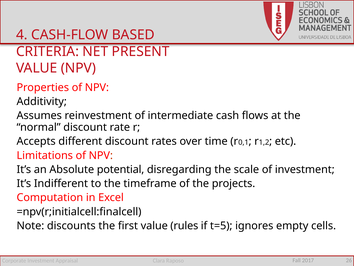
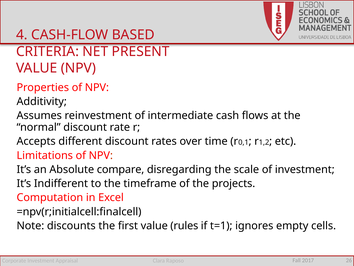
potential: potential -> compare (121, 169)
t=5: t=5 -> t=1 (221, 225)
